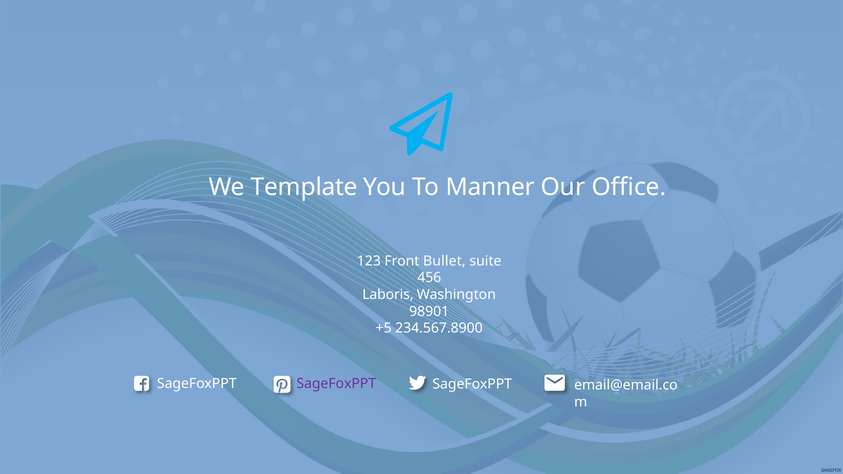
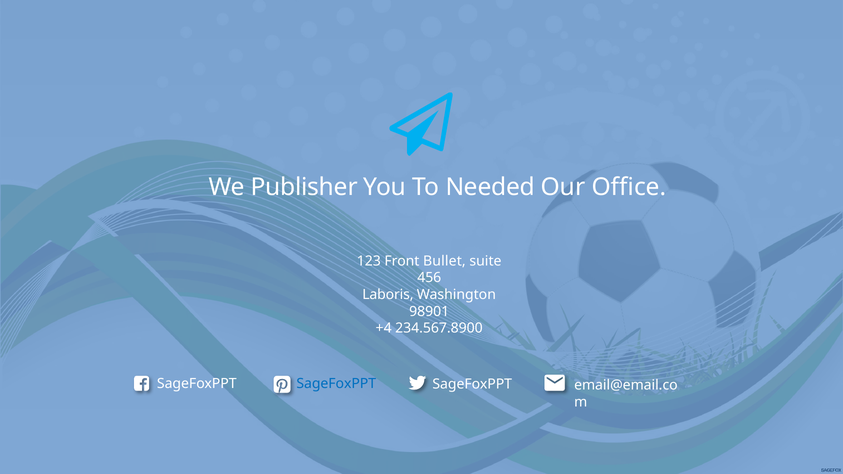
Template: Template -> Publisher (304, 187)
Manner: Manner -> Needed (490, 187)
+5: +5 -> +4 (384, 328)
SageFoxPPT colour: purple -> blue (336, 384)
